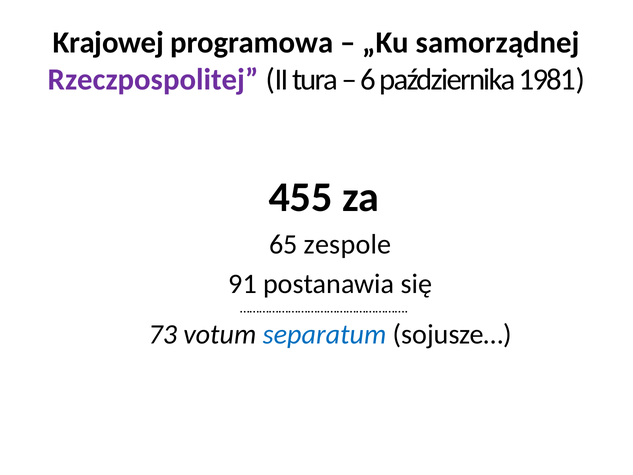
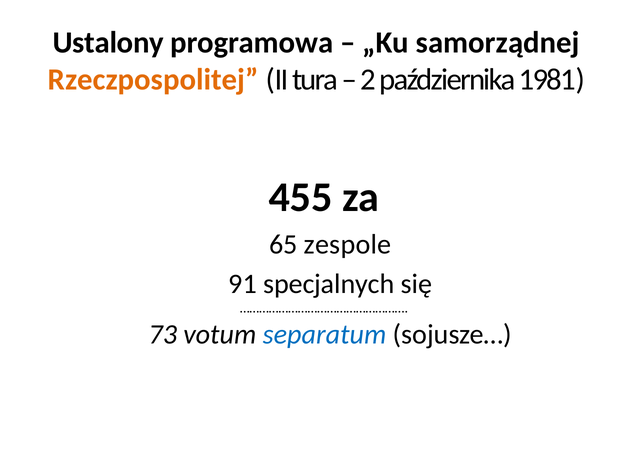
Krajowej: Krajowej -> Ustalony (108, 43)
Rzeczpospolitej colour: purple -> orange (153, 80)
6: 6 -> 2 (368, 80)
postanawia: postanawia -> specjalnych (329, 284)
